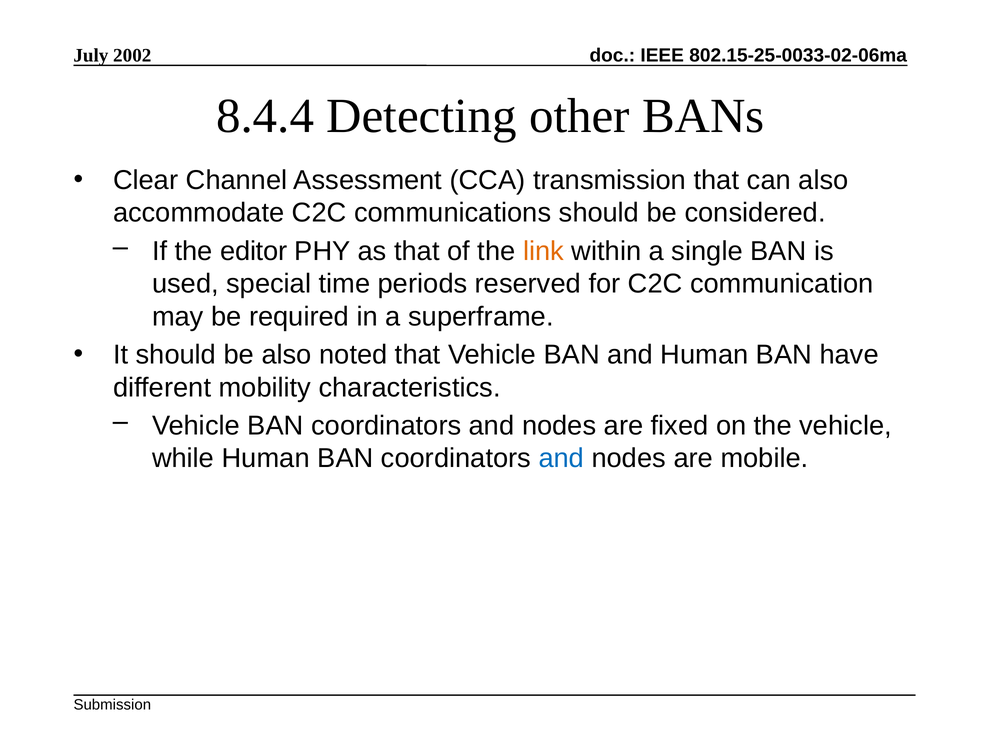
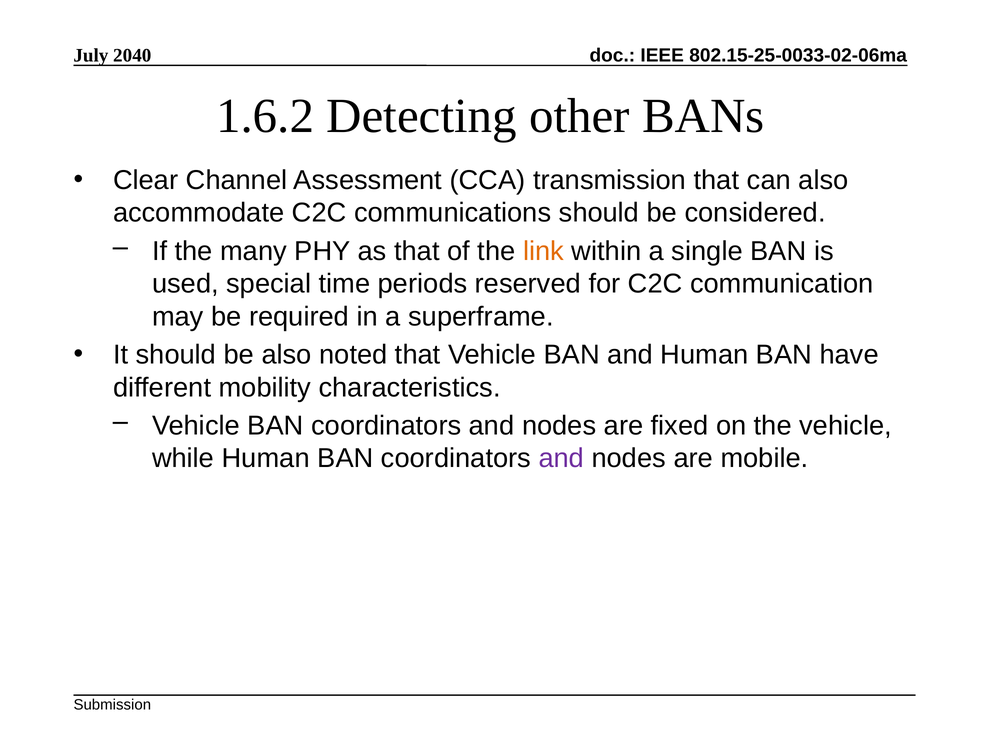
2002: 2002 -> 2040 (132, 55)
8.4.4: 8.4.4 -> 1.6.2 (265, 116)
editor: editor -> many (254, 251)
and colour: blue -> purple (561, 458)
